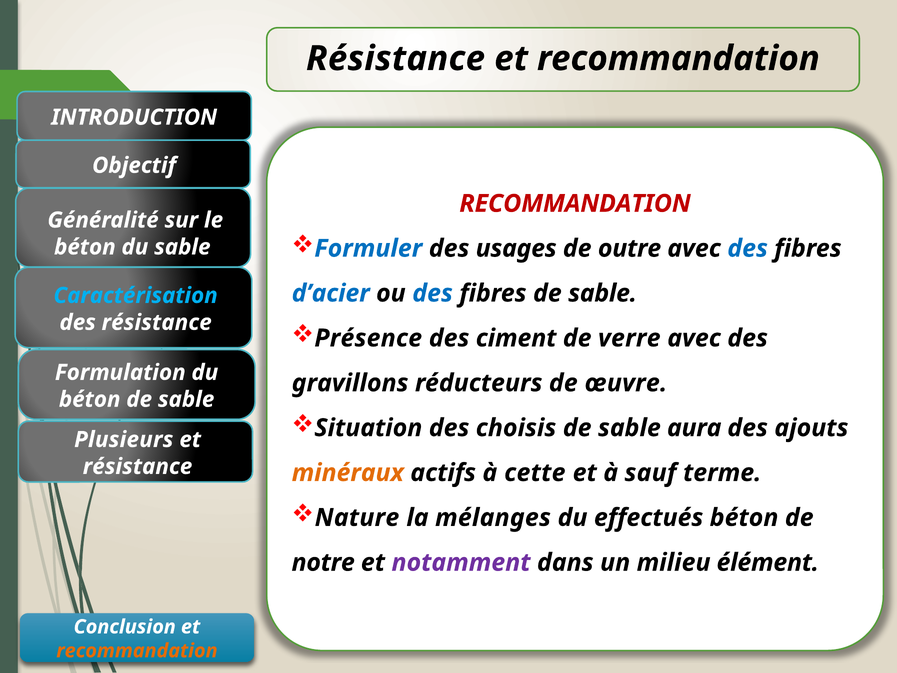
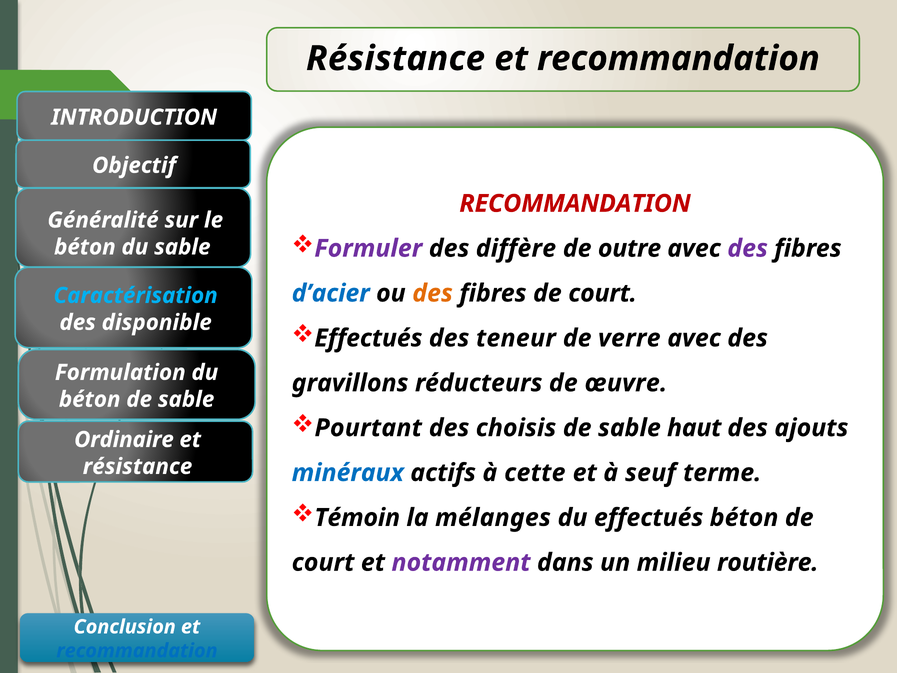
Formuler colour: blue -> purple (368, 248)
usages: usages -> diffère (516, 248)
des colour: blue -> purple (748, 248)
des colour: blue -> orange (433, 293)
fibres de sable: sable -> court (603, 293)
des résistance: résistance -> disponible (157, 322)
Présence: Présence -> Effectués (368, 338)
ciment: ciment -> teneur (516, 338)
Situation: Situation -> Pourtant (368, 428)
aura: aura -> haut (694, 428)
Plusieurs: Plusieurs -> Ordinaire (124, 439)
minéraux colour: orange -> blue (348, 473)
sauf: sauf -> seuf (650, 473)
Nature: Nature -> Témoin (357, 517)
notre: notre -> court (323, 562)
élément: élément -> routière (768, 562)
recommandation colour: orange -> blue (137, 651)
